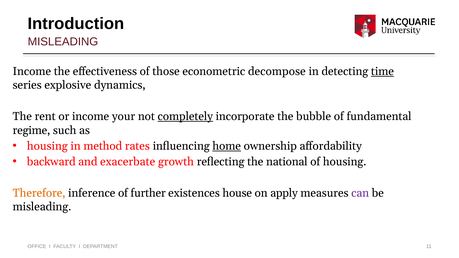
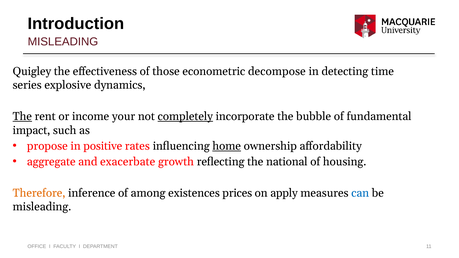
Income: Income -> Quigley (32, 71)
time underline: present -> none (382, 71)
The underline: none -> present (22, 117)
regime: regime -> impact (31, 130)
housing: housing -> propose (47, 146)
method: method -> positive (103, 146)
backward: backward -> aggregate (51, 162)
further: further -> among (148, 193)
house: house -> prices (237, 193)
can colour: purple -> blue (360, 193)
